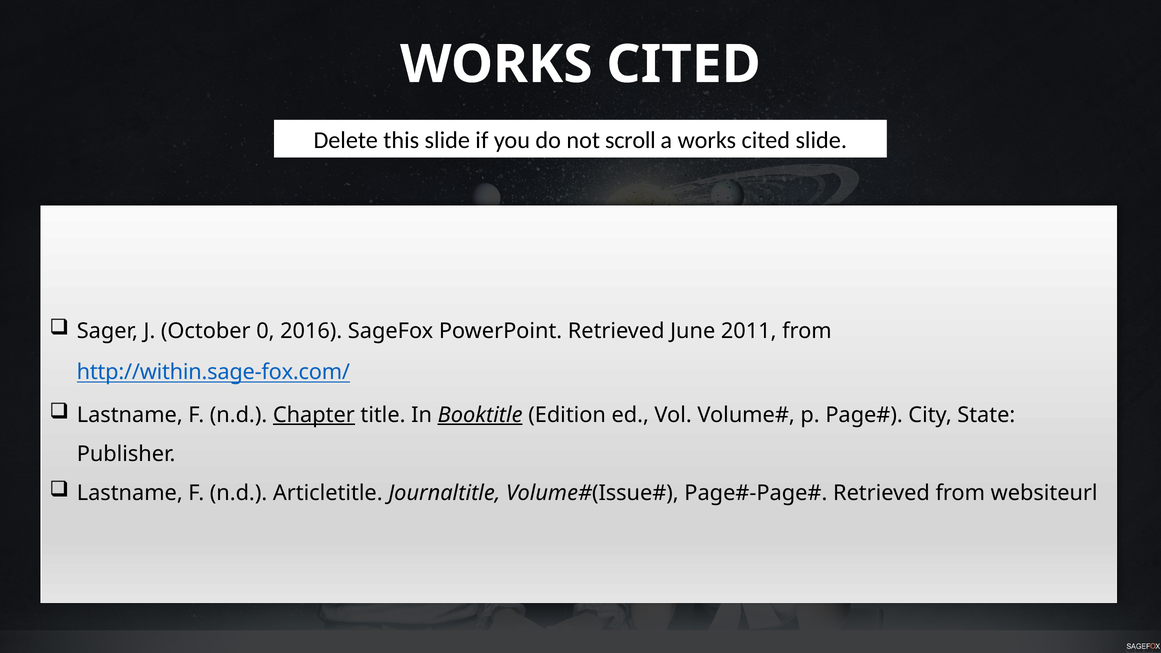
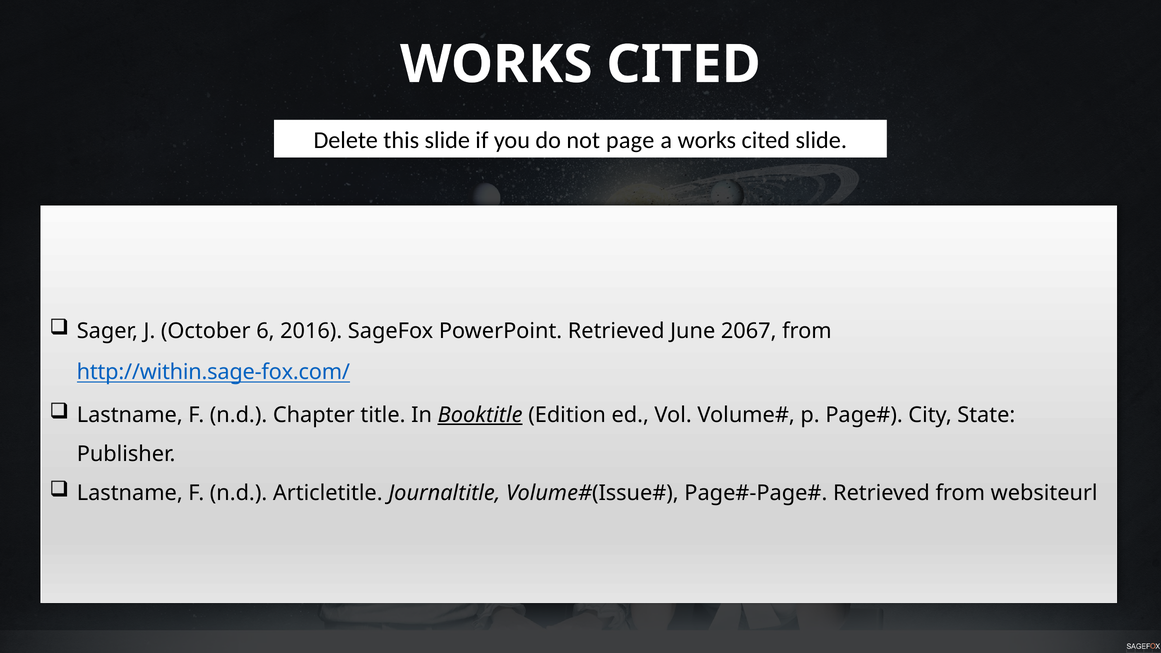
scroll: scroll -> page (630, 140)
0: 0 -> 6 (265, 331)
2011: 2011 -> 2067 (749, 331)
Chapter underline: present -> none (314, 415)
